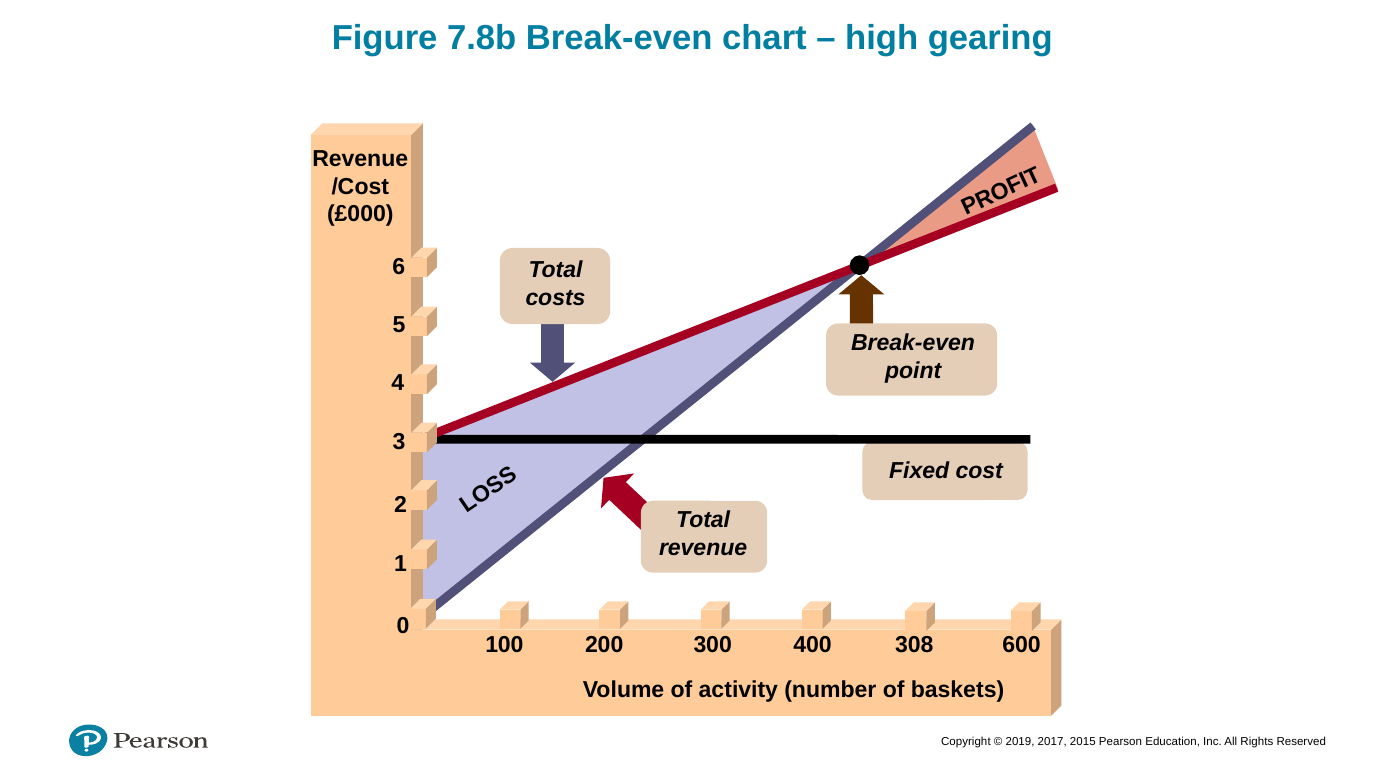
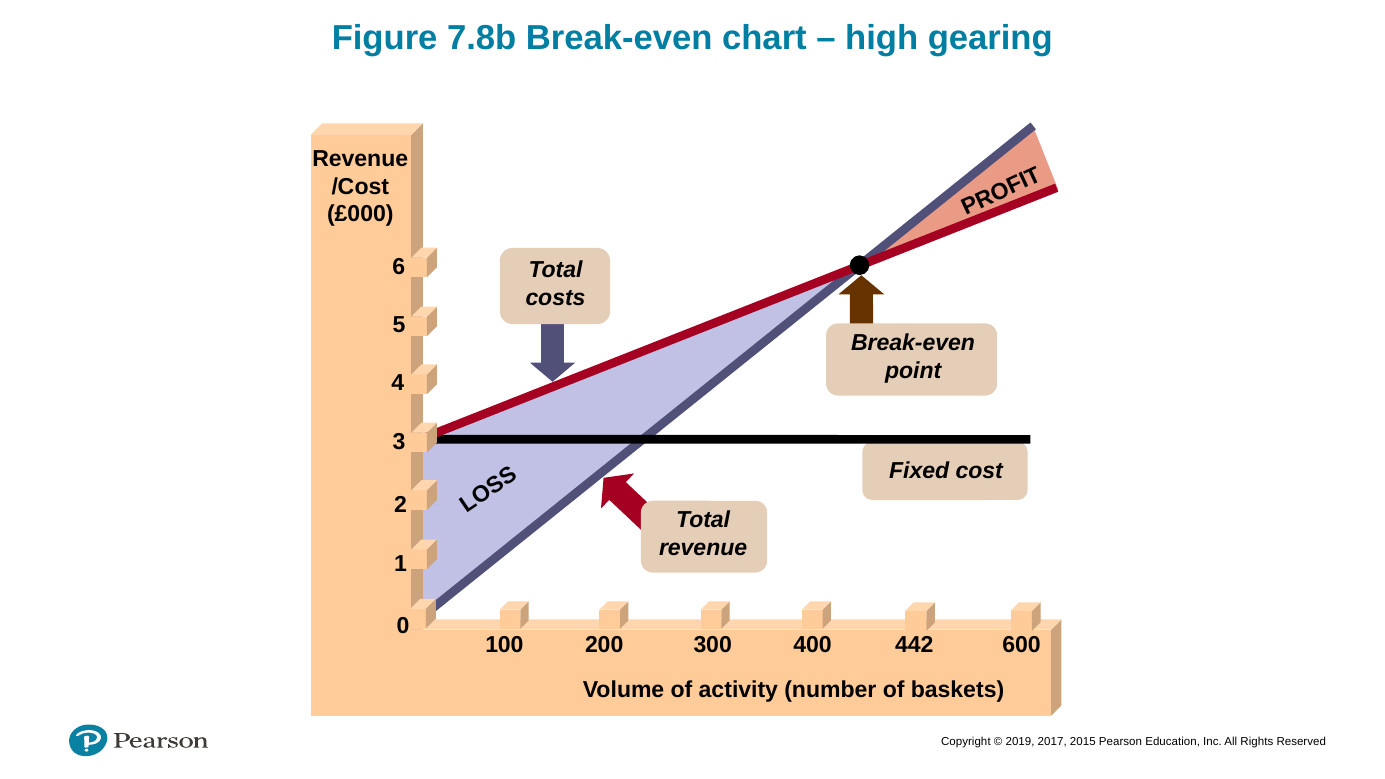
308: 308 -> 442 (914, 645)
